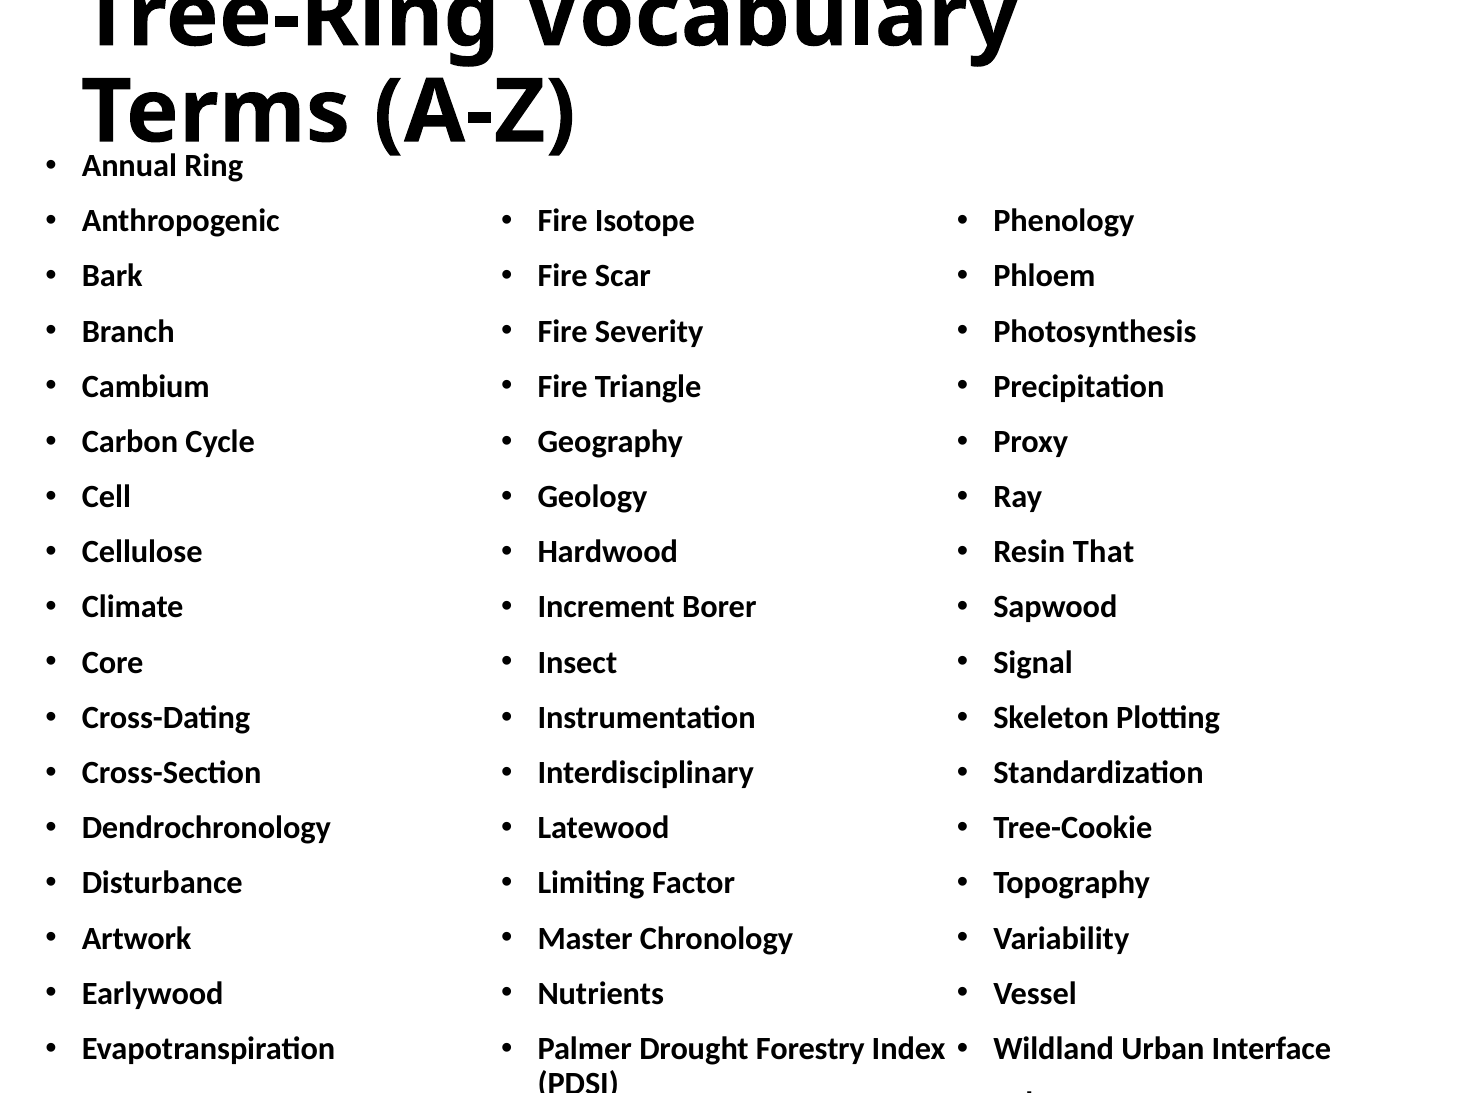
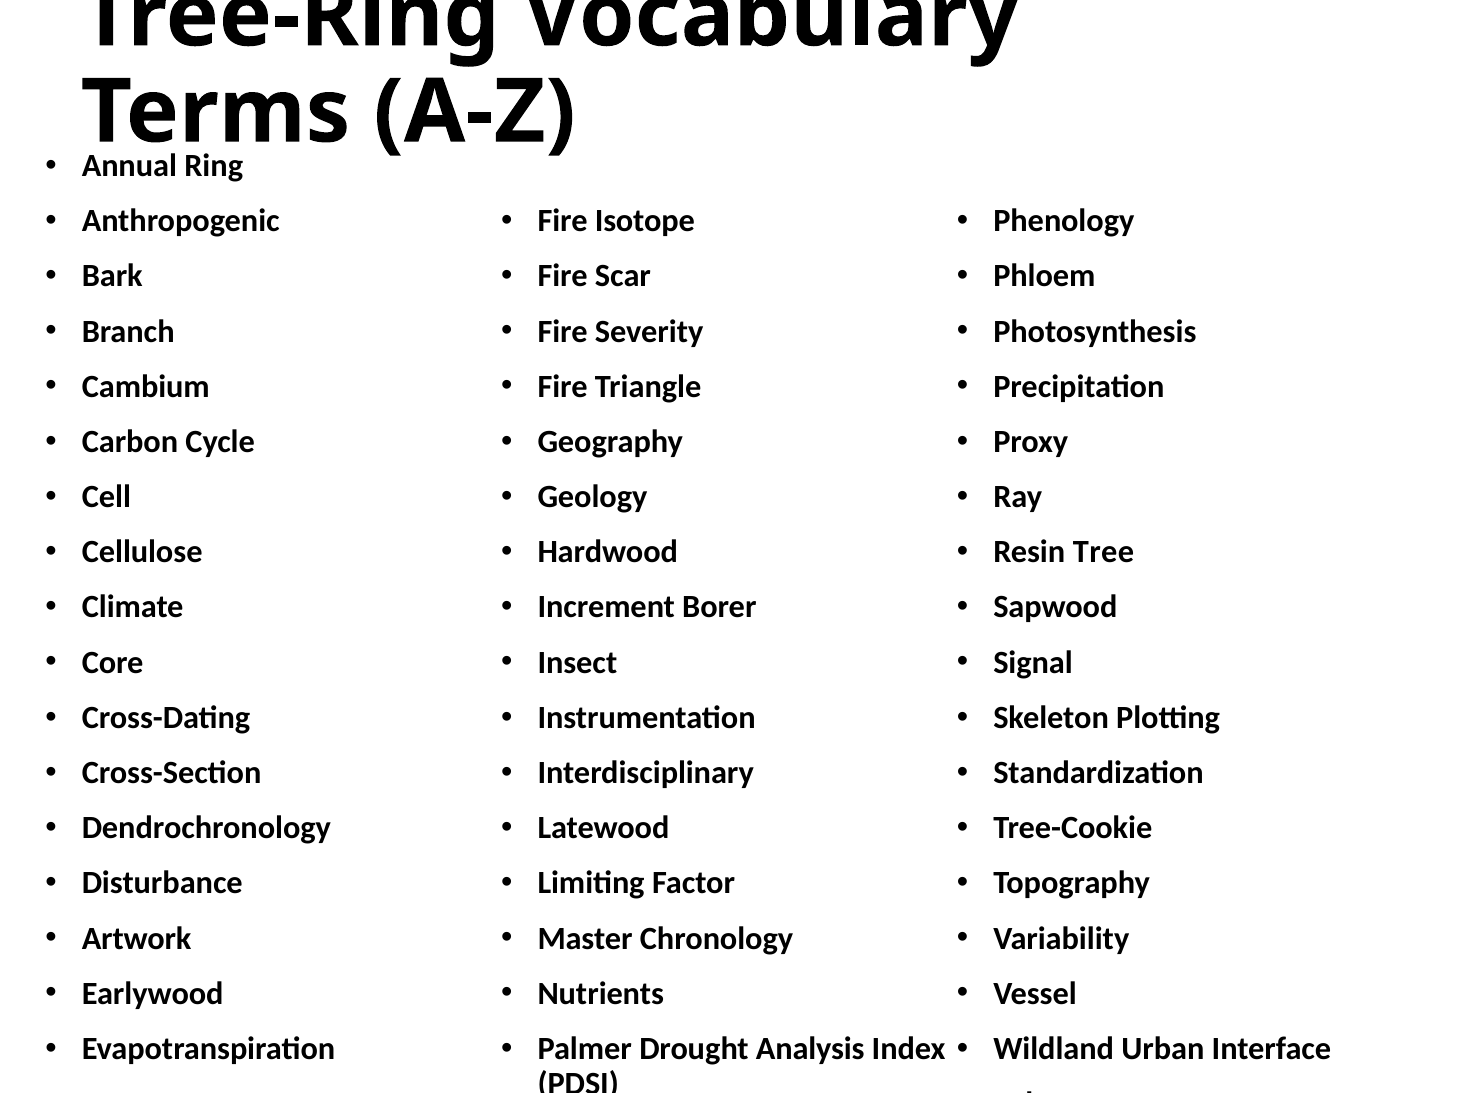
That: That -> Tree (1104, 552)
Forestry: Forestry -> Analysis (810, 1049)
